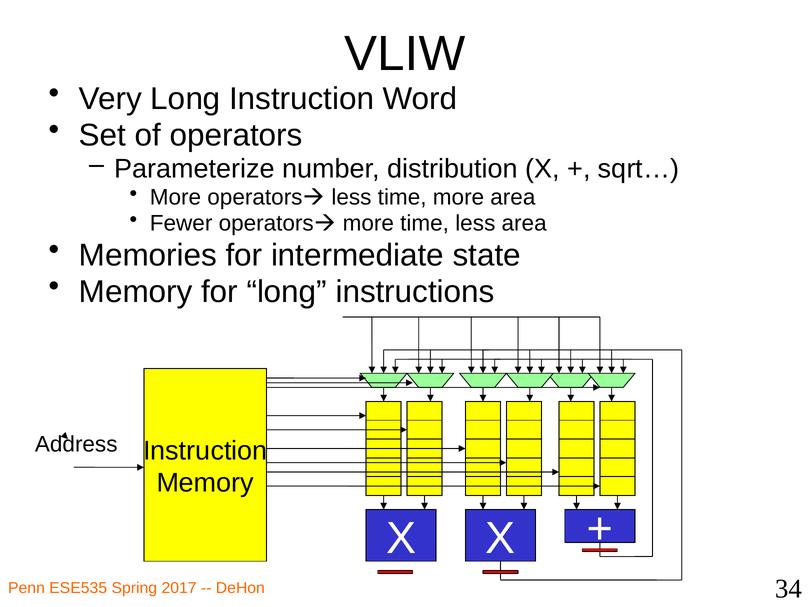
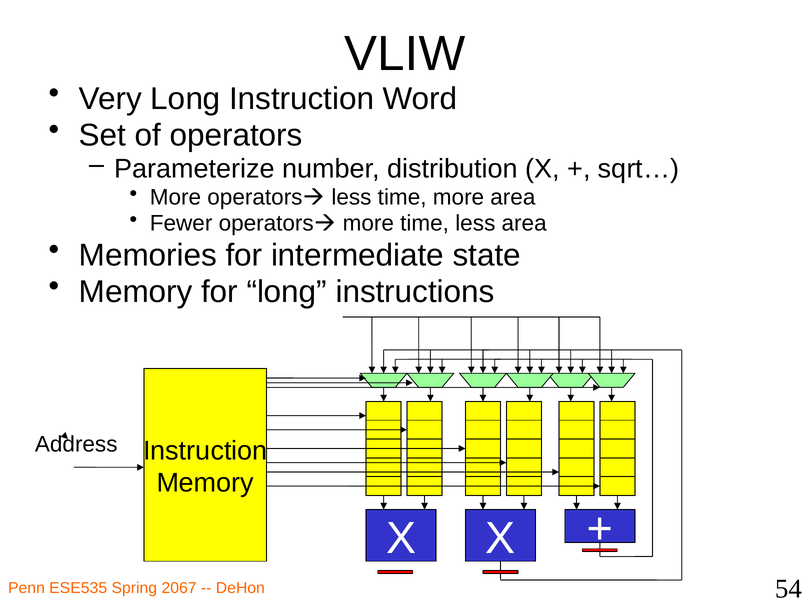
2017: 2017 -> 2067 (179, 588)
34: 34 -> 54 (788, 589)
